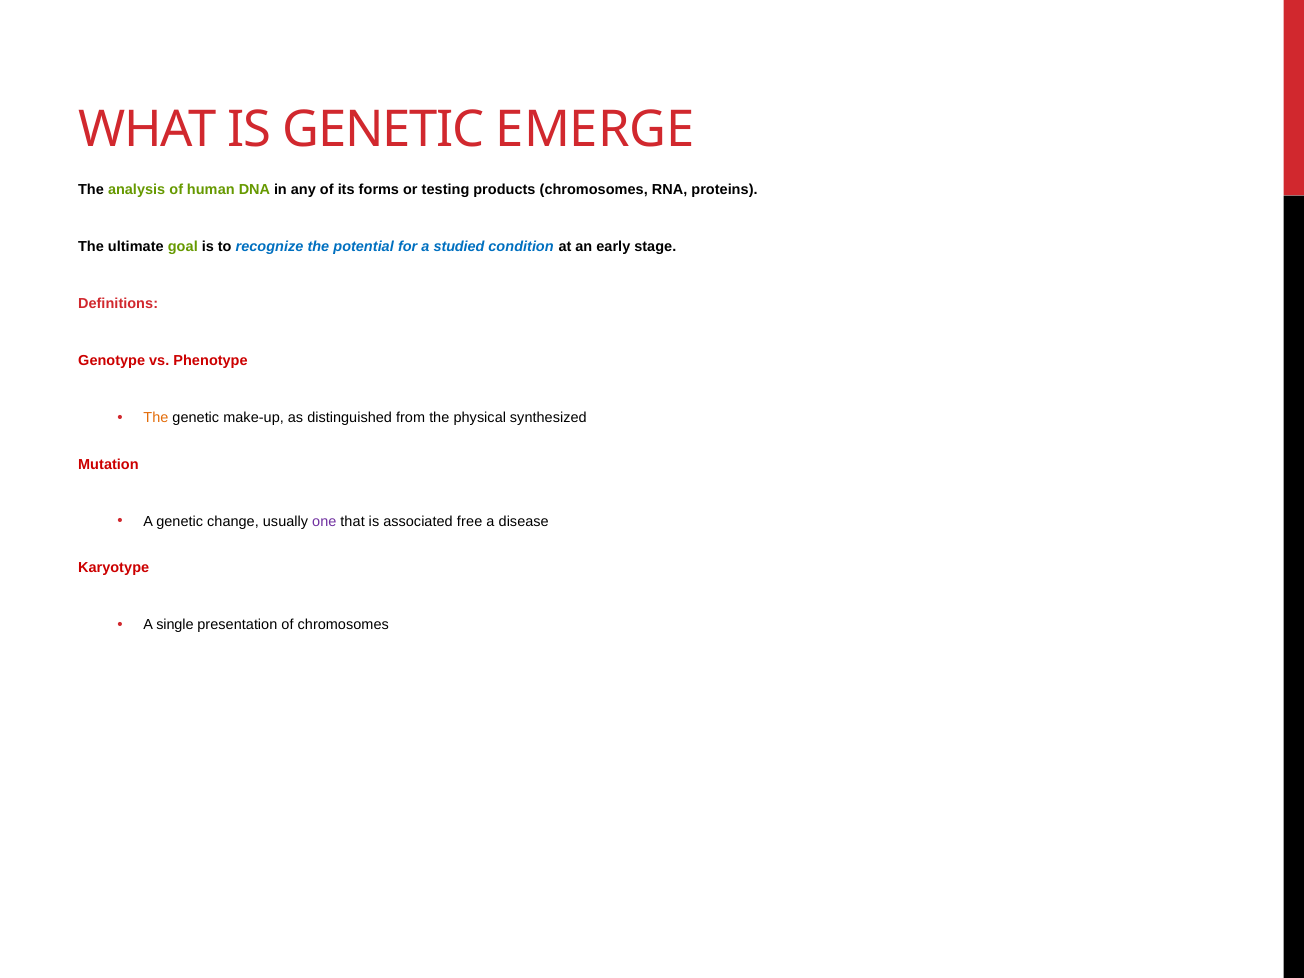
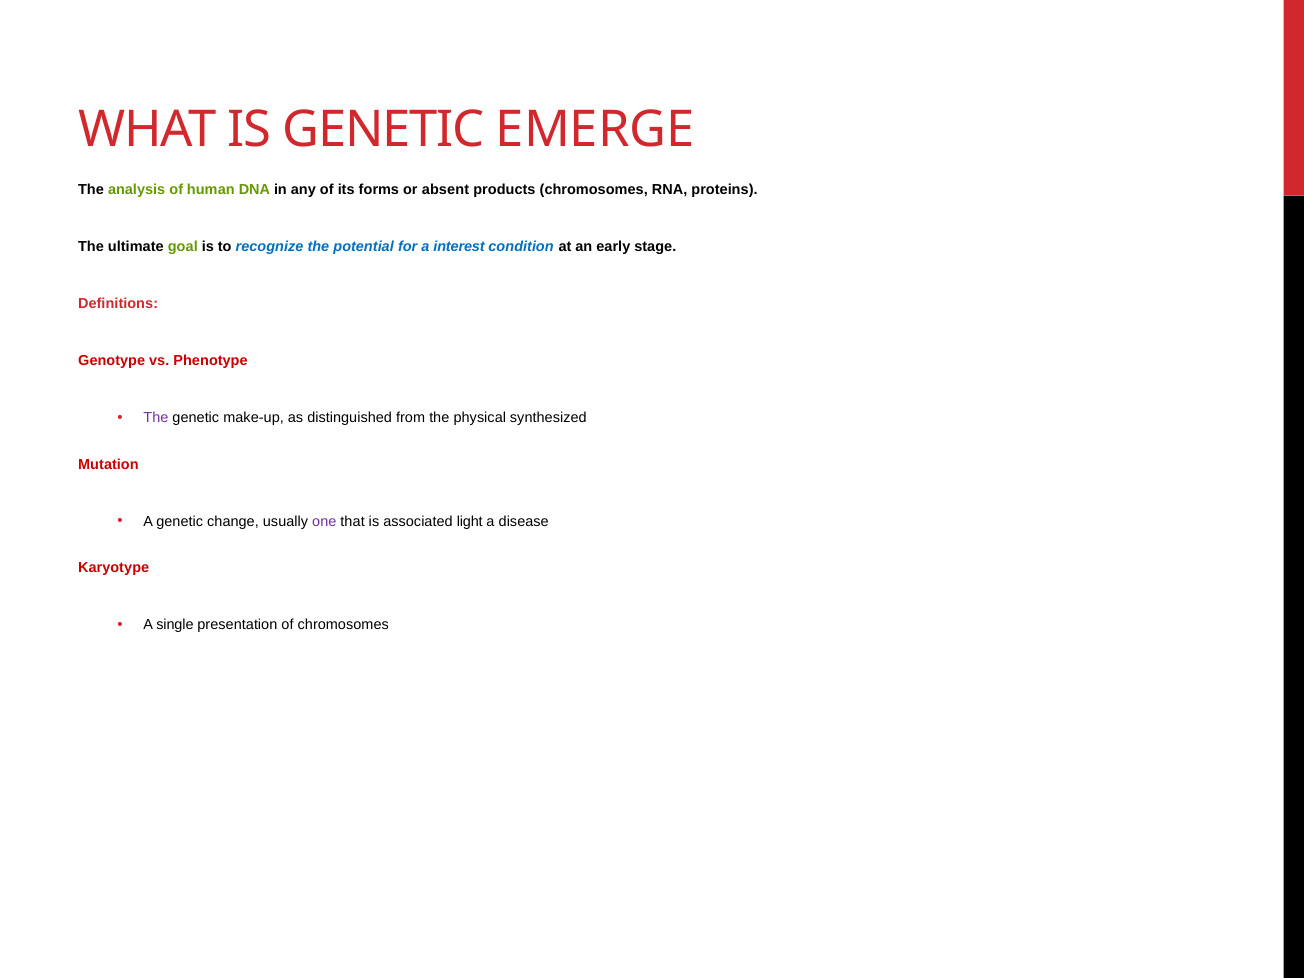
testing: testing -> absent (445, 189)
studied: studied -> interest (459, 247)
The colour: orange -> purple (156, 418)
free: free -> light (470, 522)
